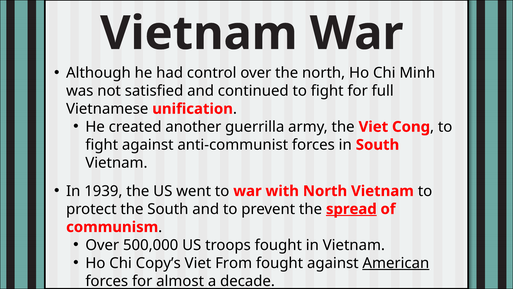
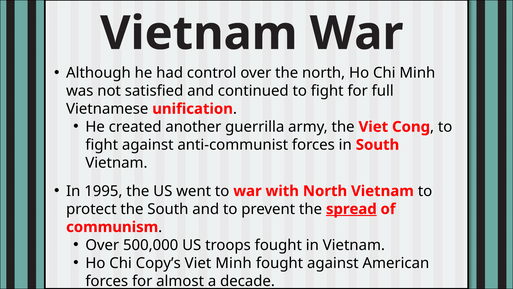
1939: 1939 -> 1995 (103, 191)
Viet From: From -> Minh (234, 263)
American underline: present -> none (396, 263)
